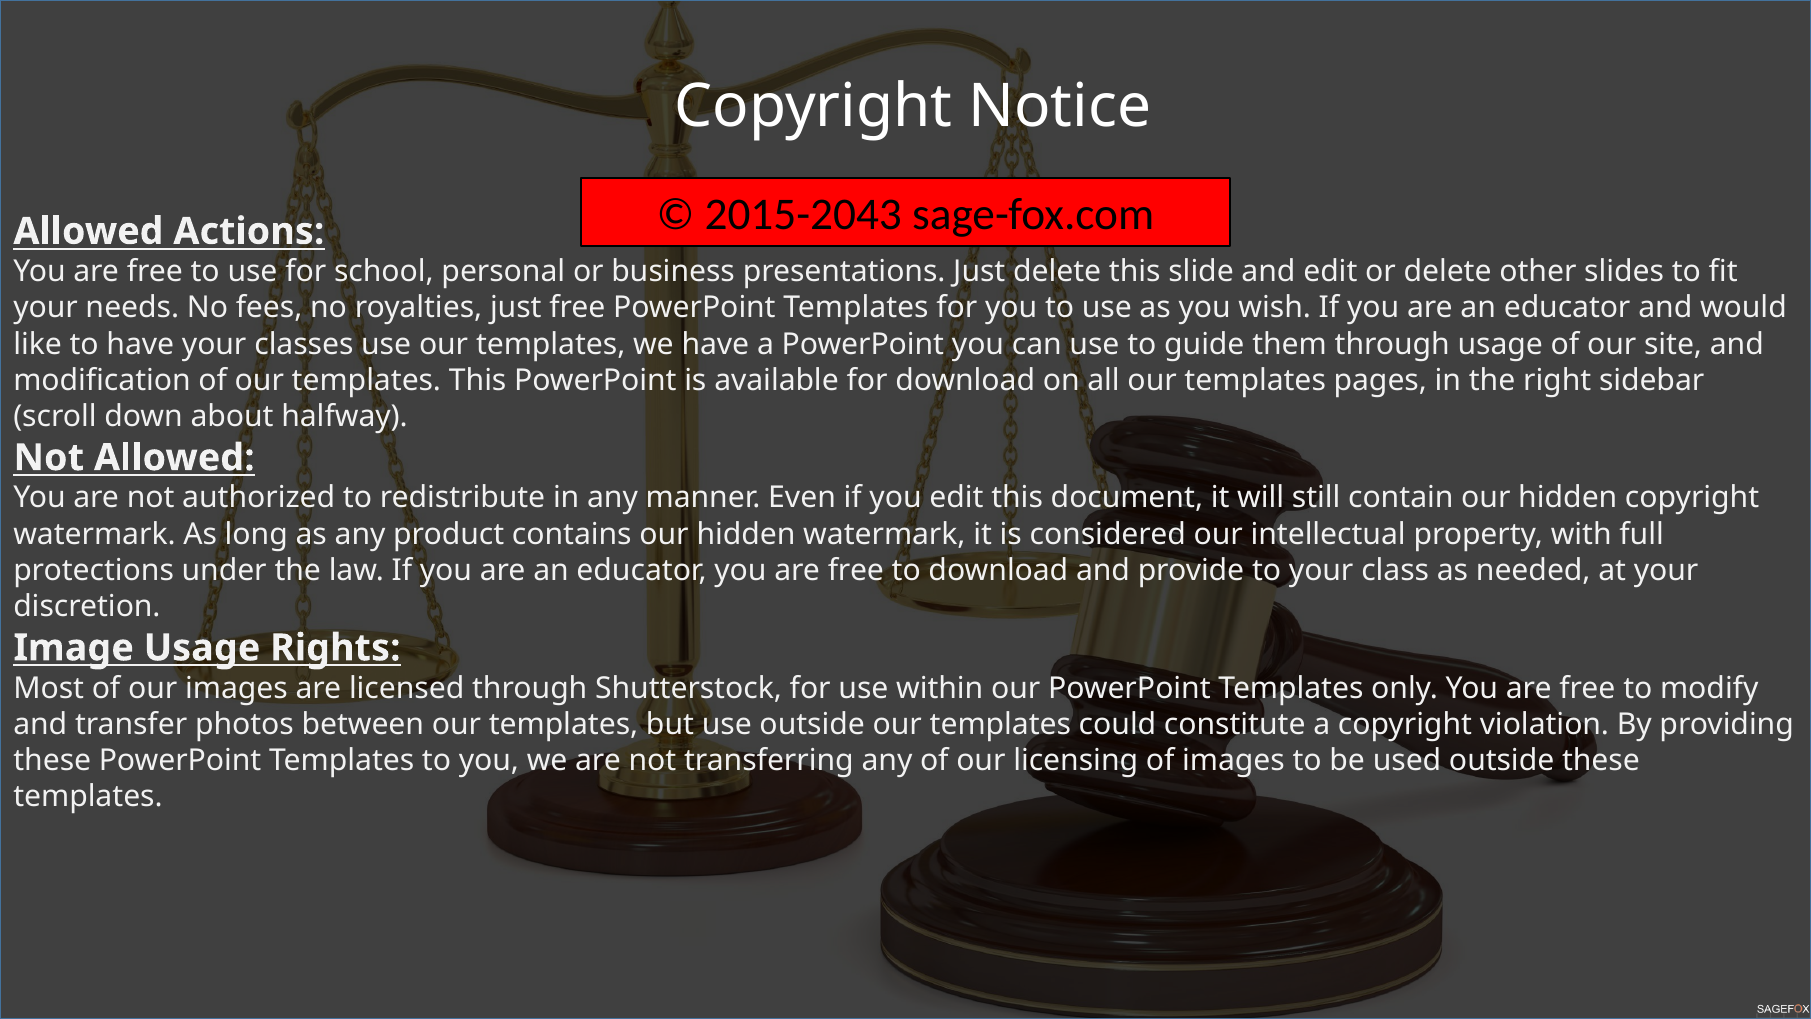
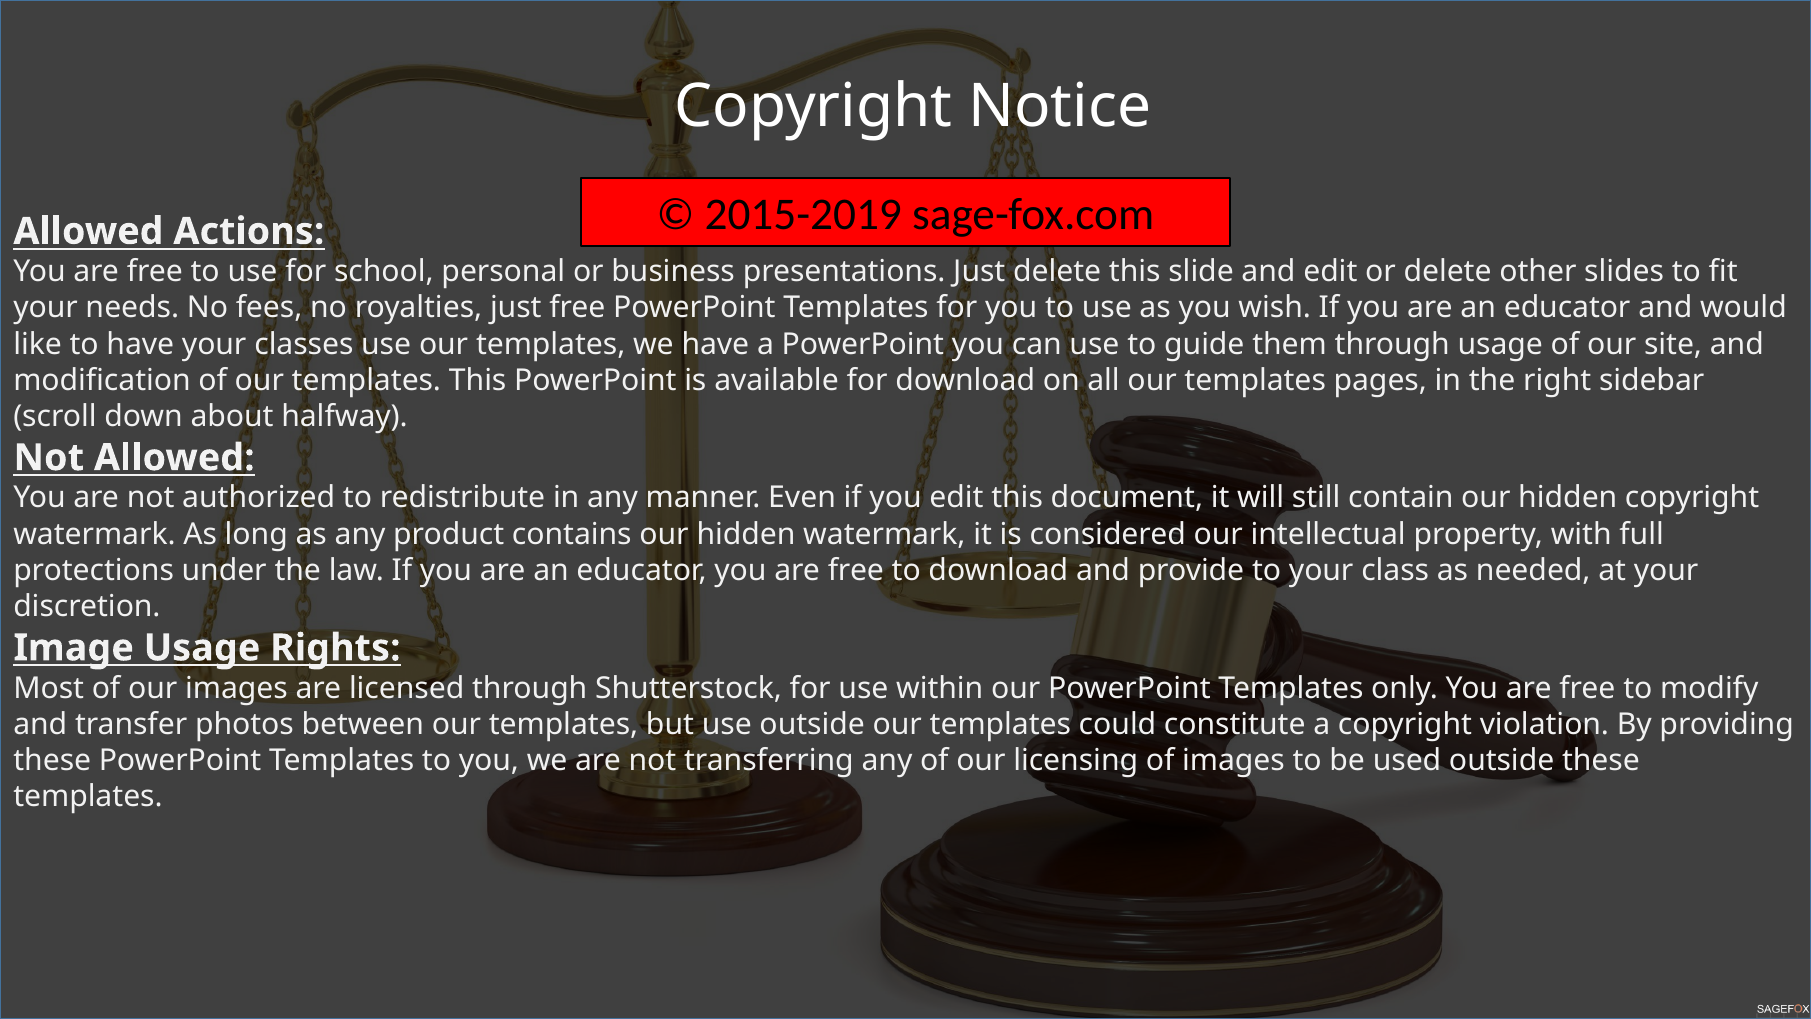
2015-2043: 2015-2043 -> 2015-2019 (803, 215)
